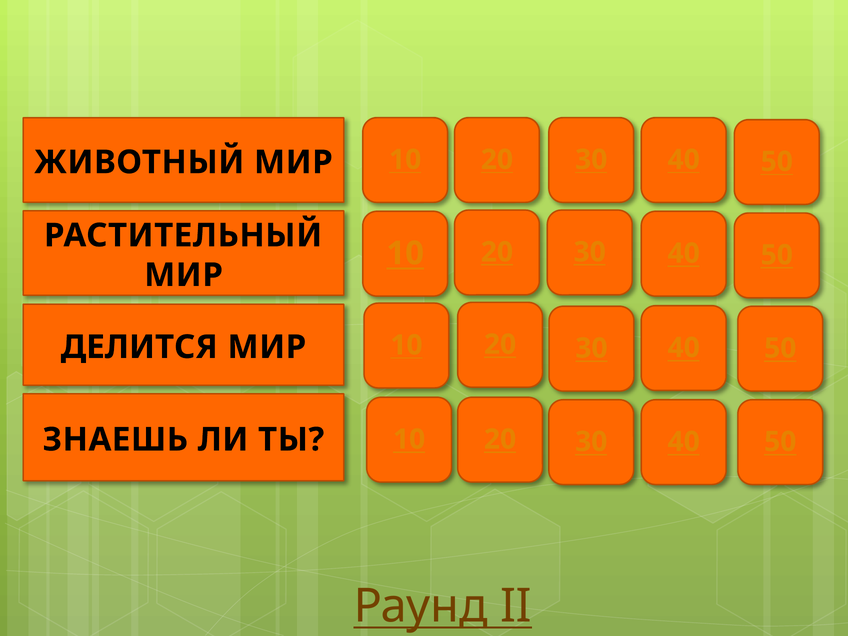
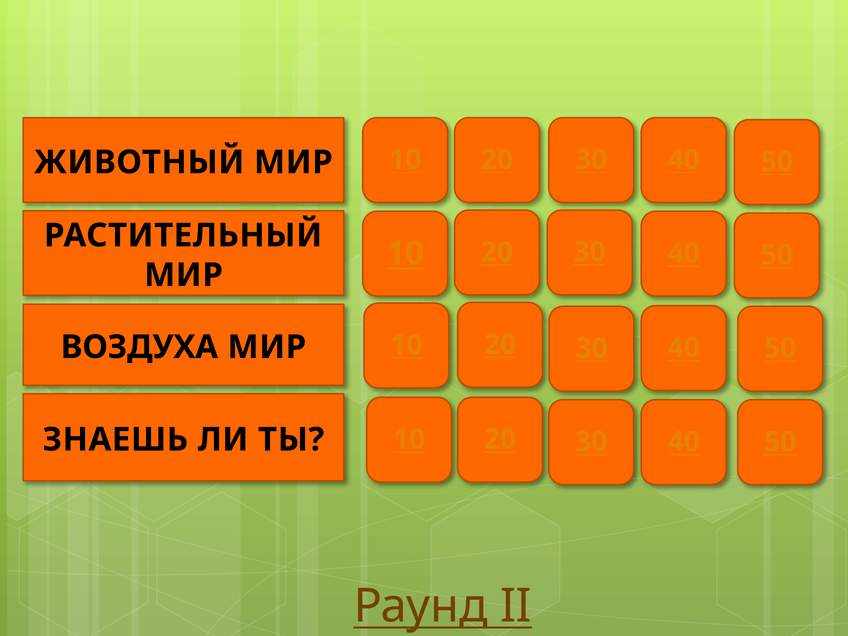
ДЕЛИТСЯ: ДЕЛИТСЯ -> ВОЗДУХА (139, 347)
